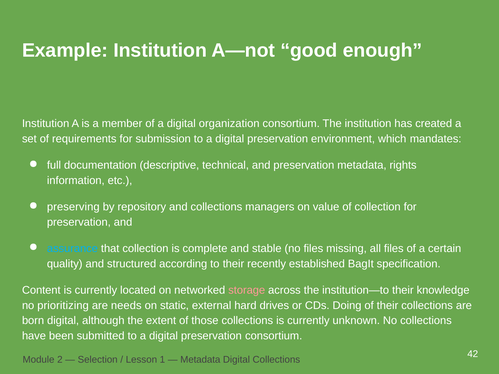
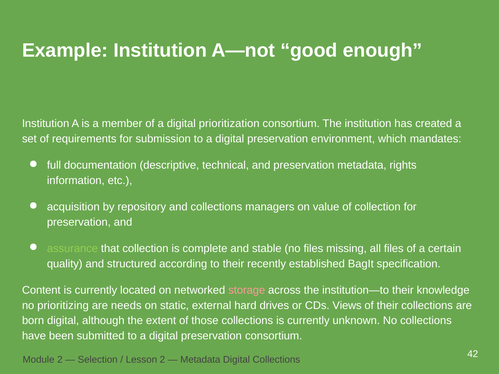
organization: organization -> prioritization (229, 124)
preserving: preserving -> acquisition (73, 207)
assurance colour: light blue -> light green (72, 249)
Doing: Doing -> Views (347, 306)
Lesson 1: 1 -> 2 (162, 360)
